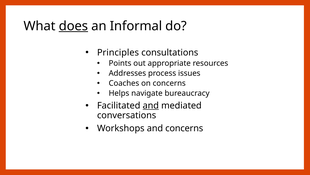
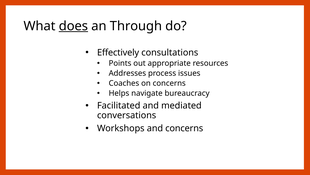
Informal: Informal -> Through (136, 26)
Principles: Principles -> Effectively (118, 52)
and underline: present -> none (151, 105)
